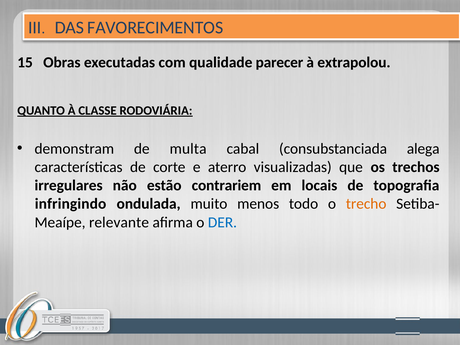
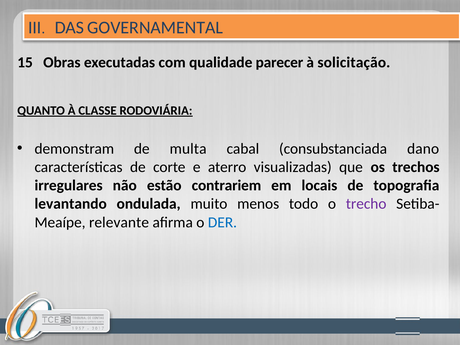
FAVORECIMENTOS: FAVORECIMENTOS -> GOVERNAMENTAL (155, 28)
extrapolou: extrapolou -> solicitação (354, 62)
alega: alega -> dano (423, 149)
infringindo: infringindo -> levantando (71, 204)
trecho colour: orange -> purple (366, 204)
